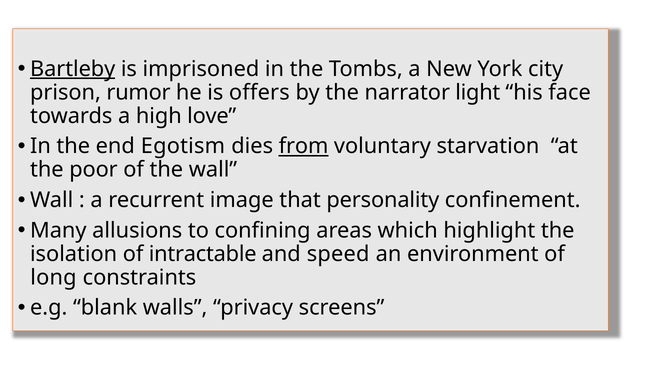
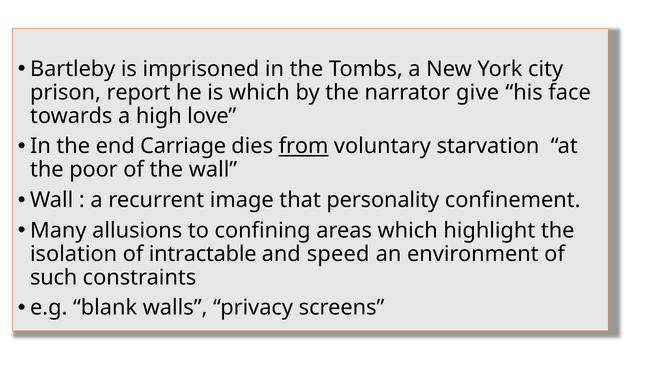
Bartleby underline: present -> none (73, 69)
rumor: rumor -> report (139, 93)
is offers: offers -> which (259, 93)
light: light -> give (478, 93)
Egotism: Egotism -> Carriage (183, 146)
long: long -> such (54, 278)
